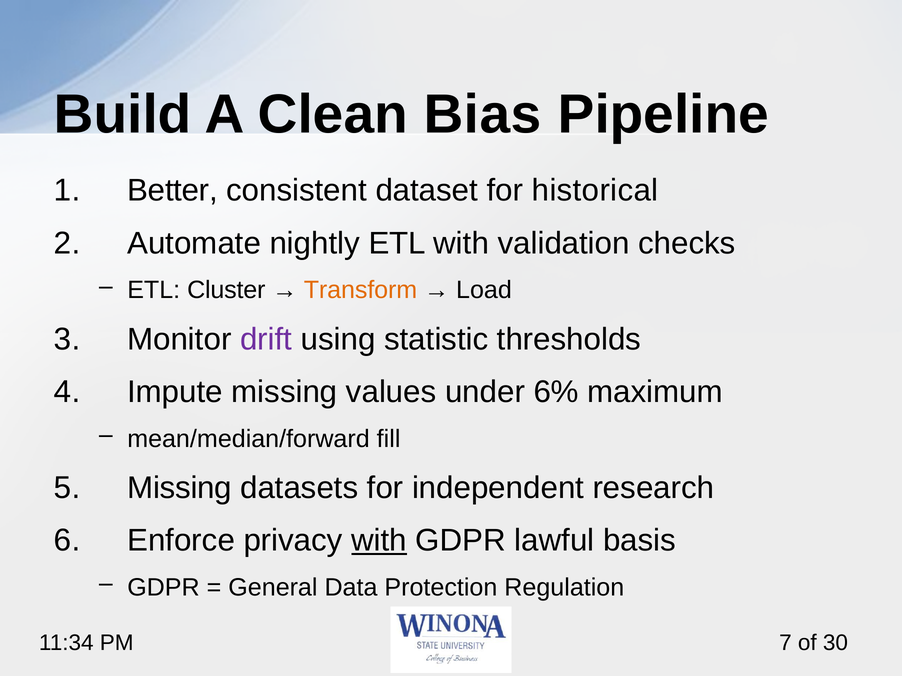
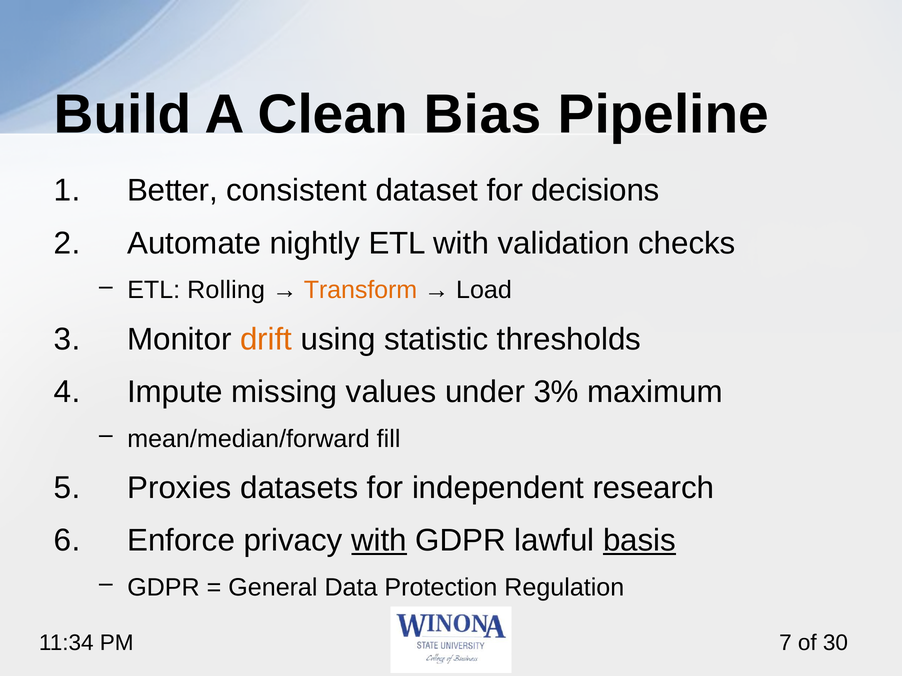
historical: historical -> decisions (595, 191)
Cluster: Cluster -> Rolling (226, 290)
drift colour: purple -> orange (266, 340)
6%: 6% -> 3% (556, 392)
Missing: Missing -> Proxies (179, 488)
basis underline: none -> present (640, 541)
